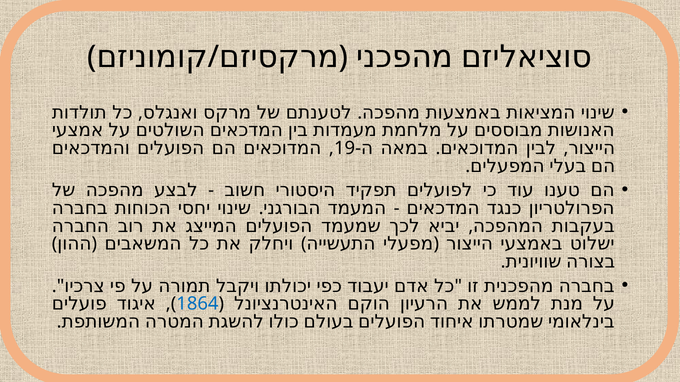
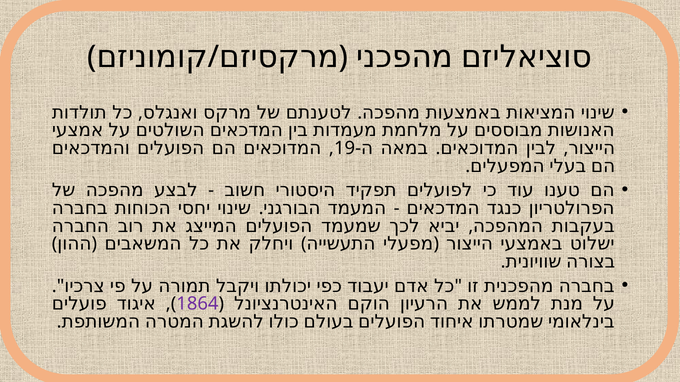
1864 colour: blue -> purple (197, 304)
